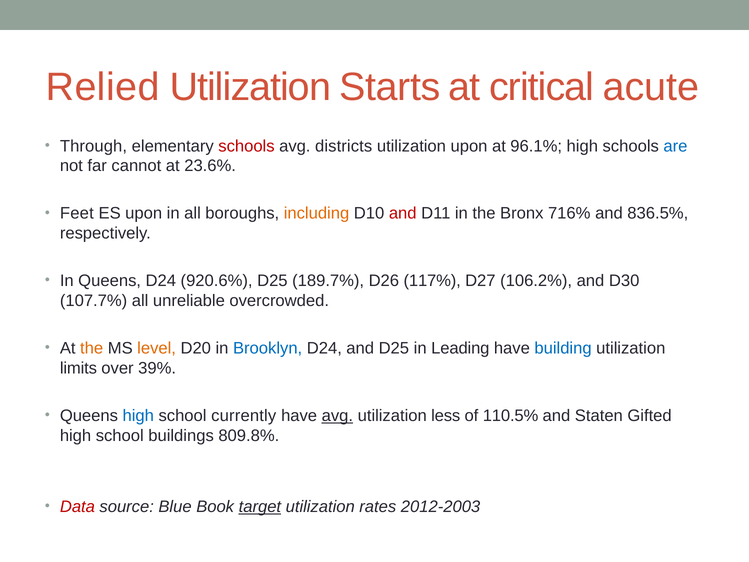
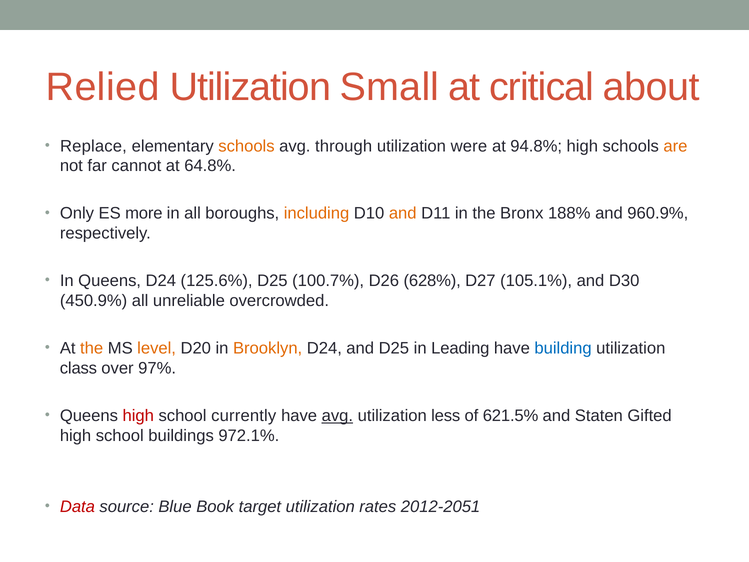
Starts: Starts -> Small (390, 87)
acute: acute -> about (651, 87)
Through: Through -> Replace (93, 146)
schools colour: red -> orange (246, 146)
districts: districts -> through (344, 146)
utilization upon: upon -> were (469, 146)
96.1%: 96.1% -> 94.8% (536, 146)
are colour: blue -> orange (675, 146)
23.6%: 23.6% -> 64.8% (210, 166)
Feet: Feet -> Only (77, 213)
ES upon: upon -> more (144, 213)
and colour: red -> orange (403, 213)
716%: 716% -> 188% (569, 213)
836.5%: 836.5% -> 960.9% (658, 213)
920.6%: 920.6% -> 125.6% (217, 281)
189.7%: 189.7% -> 100.7% (328, 281)
117%: 117% -> 628% (432, 281)
106.2%: 106.2% -> 105.1% (536, 281)
107.7%: 107.7% -> 450.9% (94, 301)
Brooklyn colour: blue -> orange (268, 348)
limits: limits -> class (78, 368)
39%: 39% -> 97% (157, 368)
high colour: blue -> red (138, 415)
110.5%: 110.5% -> 621.5% (511, 415)
809.8%: 809.8% -> 972.1% (249, 435)
target underline: present -> none (260, 507)
2012-2003: 2012-2003 -> 2012-2051 (441, 507)
